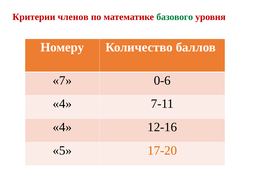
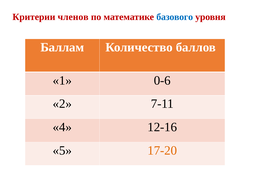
базового colour: green -> blue (175, 17)
Номеру: Номеру -> Баллам (62, 47)
7: 7 -> 1 (62, 80)
4: 4 -> 2 (62, 103)
